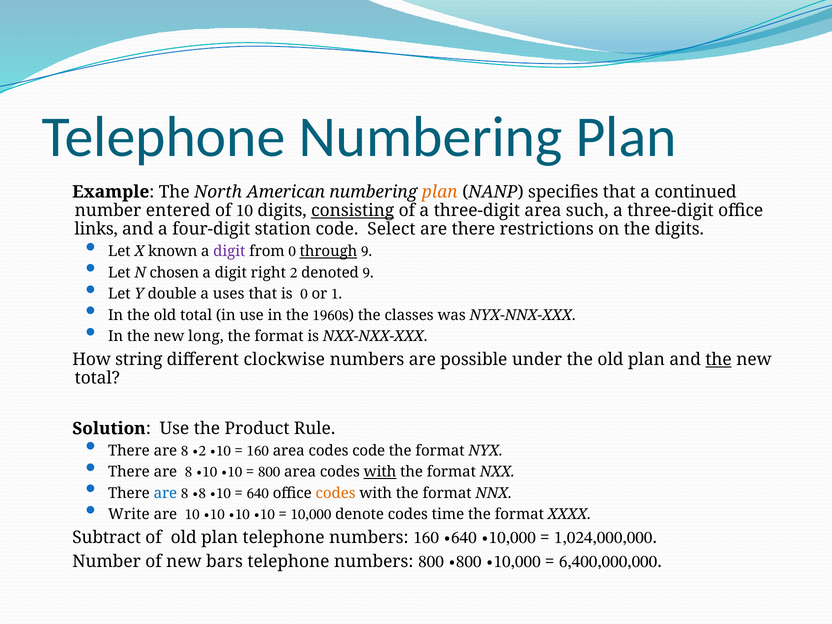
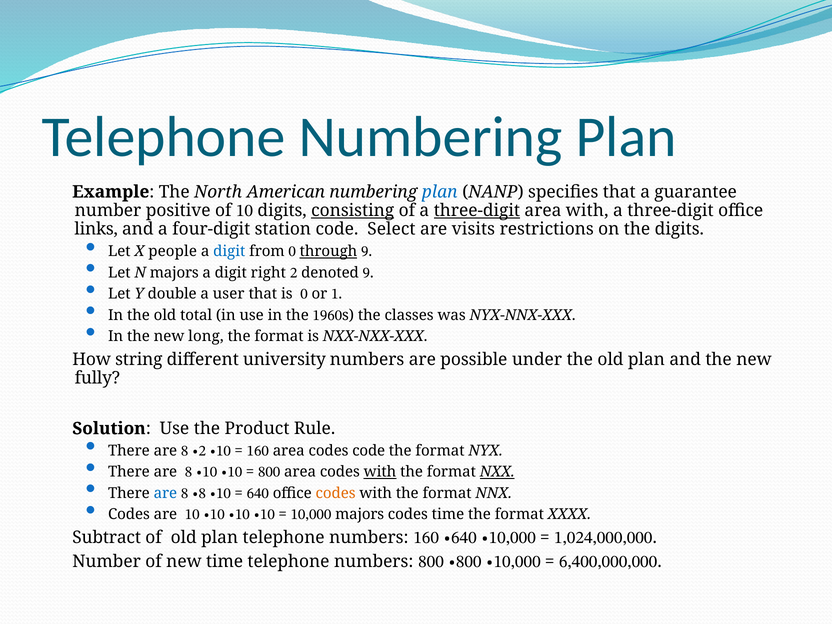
plan colour: orange -> blue (440, 192)
continued: continued -> guarantee (696, 192)
entered: entered -> positive (178, 211)
three-digit underline: none -> present (477, 211)
area such: such -> with (587, 211)
are there: there -> visits (473, 229)
known: known -> people (173, 251)
digit colour: purple -> blue (229, 251)
N chosen: chosen -> majors (174, 273)
uses: uses -> user (229, 294)
clockwise: clockwise -> university (284, 360)
the underline: present -> none (719, 360)
total: total -> fully (97, 378)
NXX underline: none -> present (497, 472)
Write: Write -> Codes (129, 514)
denote: denote -> majors (360, 514)
new bars: bars -> time (225, 562)
